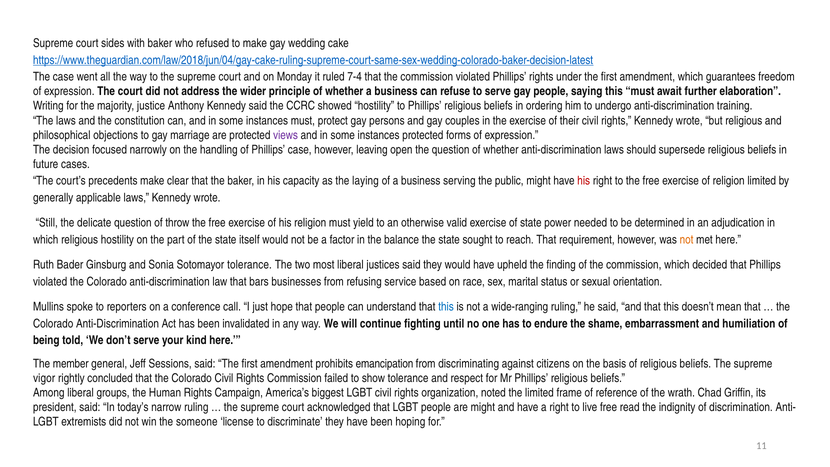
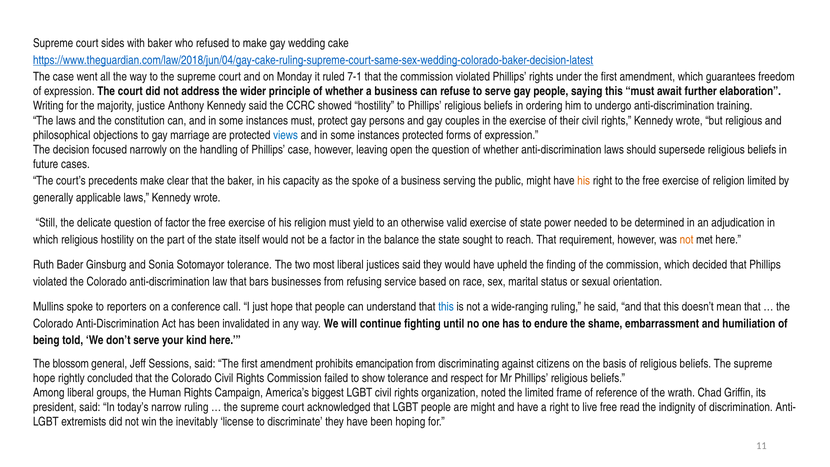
7-4: 7-4 -> 7-1 (355, 77)
views colour: purple -> blue (286, 135)
the laying: laying -> spoke (365, 181)
his colour: red -> orange (584, 181)
of throw: throw -> factor (177, 223)
member: member -> blossom (71, 363)
vigor: vigor -> hope (44, 378)
someone: someone -> inevitably (197, 422)
